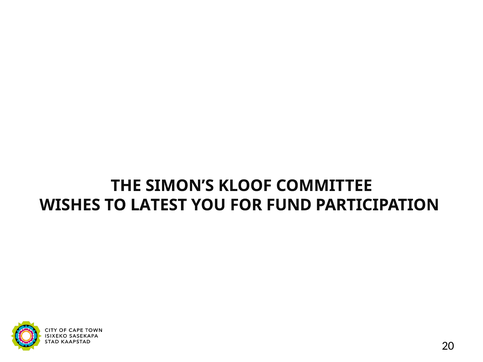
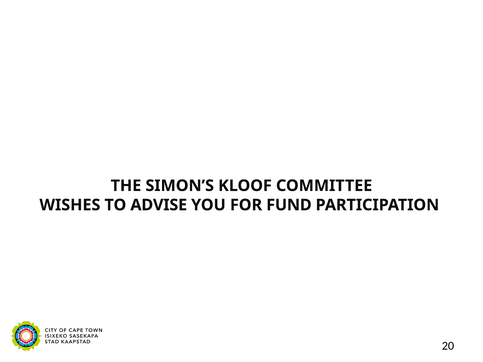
LATEST: LATEST -> ADVISE (159, 205)
